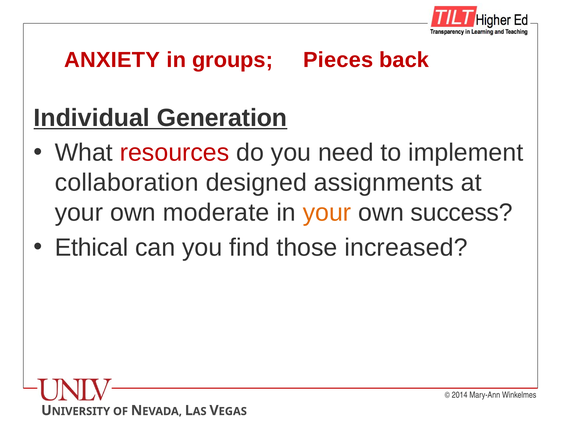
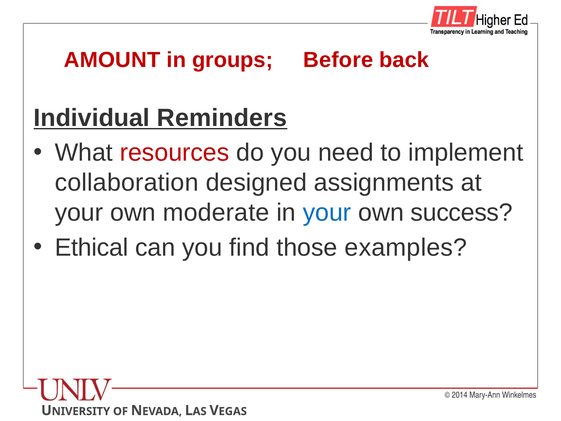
ANXIETY: ANXIETY -> AMOUNT (112, 60)
Pieces: Pieces -> Before (338, 60)
Generation: Generation -> Reminders (222, 118)
your colour: orange -> blue (327, 213)
increased: increased -> examples (406, 247)
